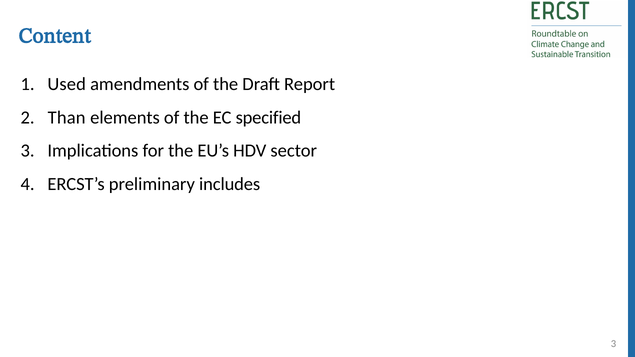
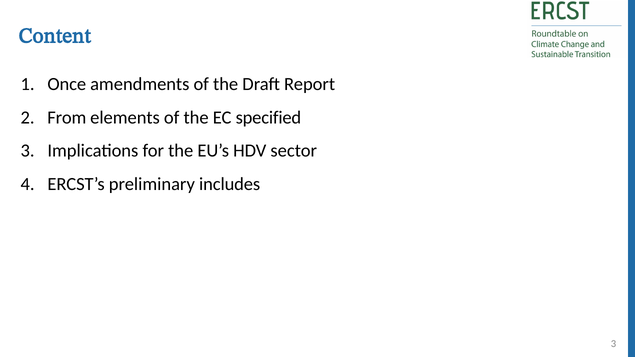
Used: Used -> Once (67, 84)
Than: Than -> From (67, 117)
